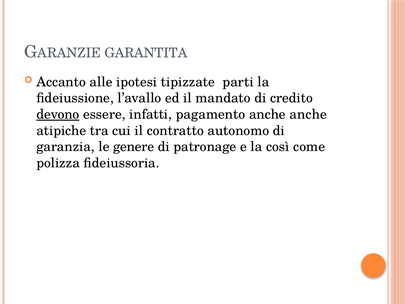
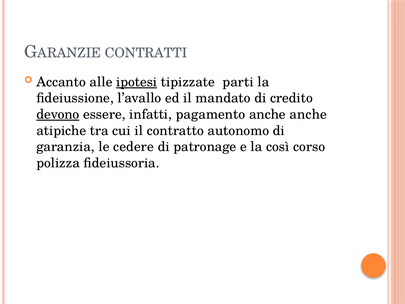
GARANTITA: GARANTITA -> CONTRATTI (146, 53)
ipotesi underline: none -> present (137, 82)
genere: genere -> cedere (134, 147)
come: come -> corso (309, 147)
